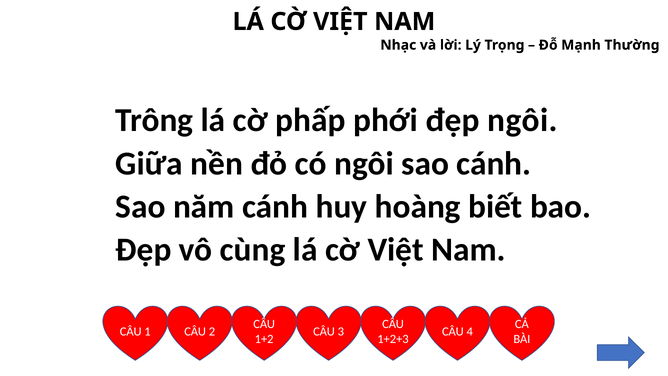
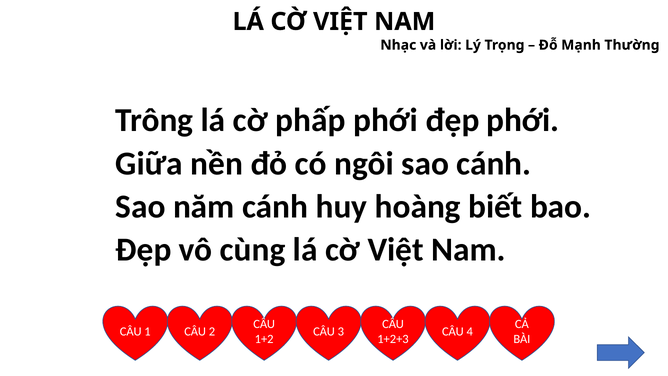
đẹp ngôi: ngôi -> phới (523, 120)
